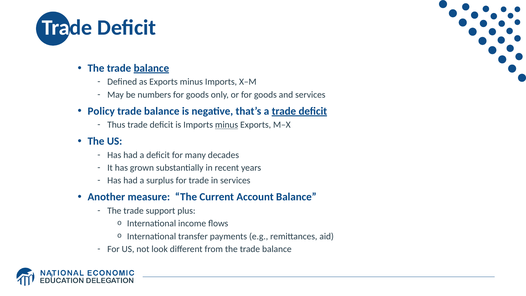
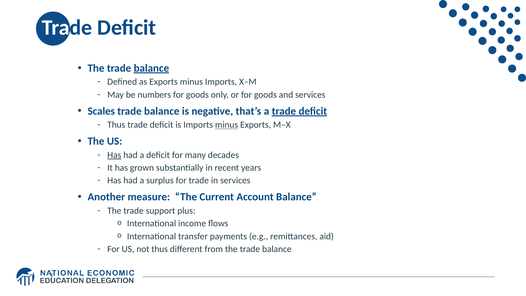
Policy: Policy -> Scales (101, 111)
Has underline: none -> present (114, 155)
not look: look -> thus (160, 249)
